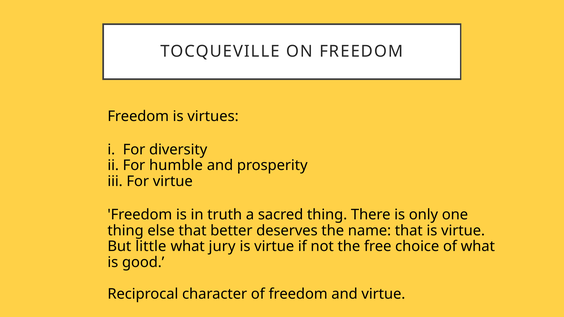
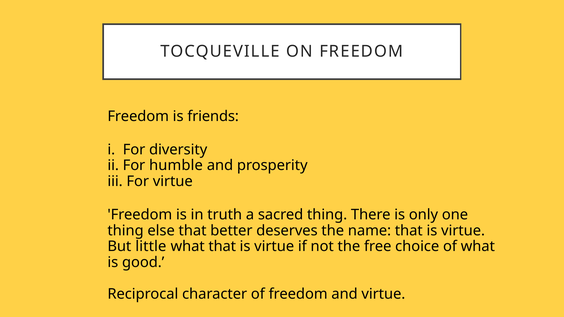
virtues: virtues -> friends (213, 116)
what jury: jury -> that (222, 247)
